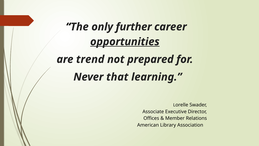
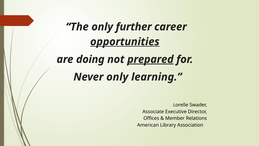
trend: trend -> doing (90, 59)
prepared underline: none -> present (150, 59)
Never that: that -> only (117, 77)
